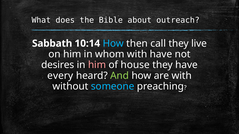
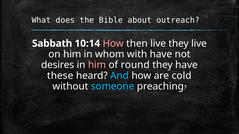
How colour: light blue -> pink (113, 44)
then call: call -> live (158, 44)
house: house -> round (135, 65)
every: every -> these (60, 76)
And colour: light green -> light blue (120, 76)
are with: with -> cold (182, 76)
